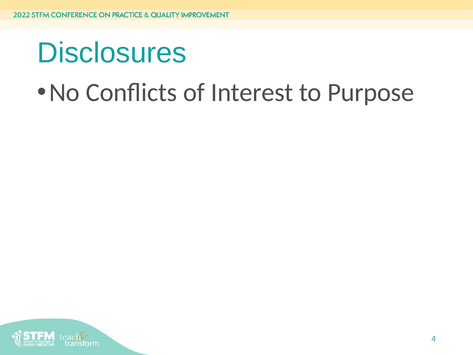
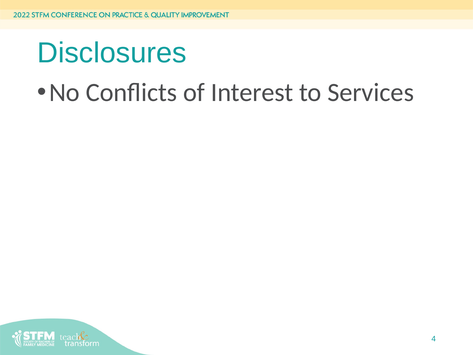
Purpose: Purpose -> Services (371, 92)
